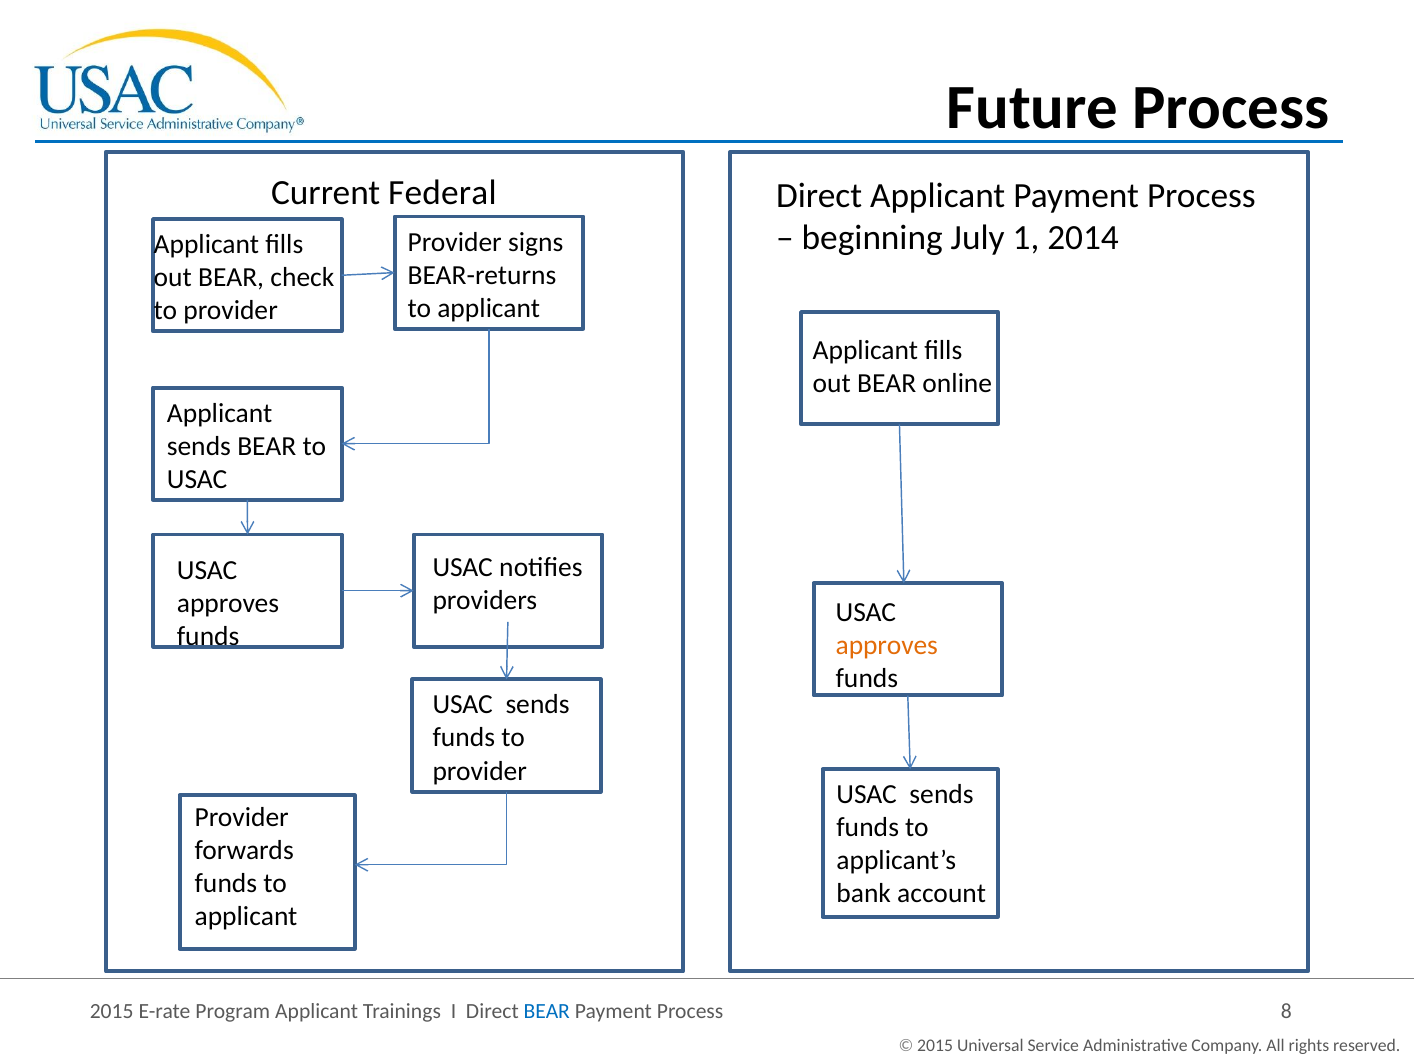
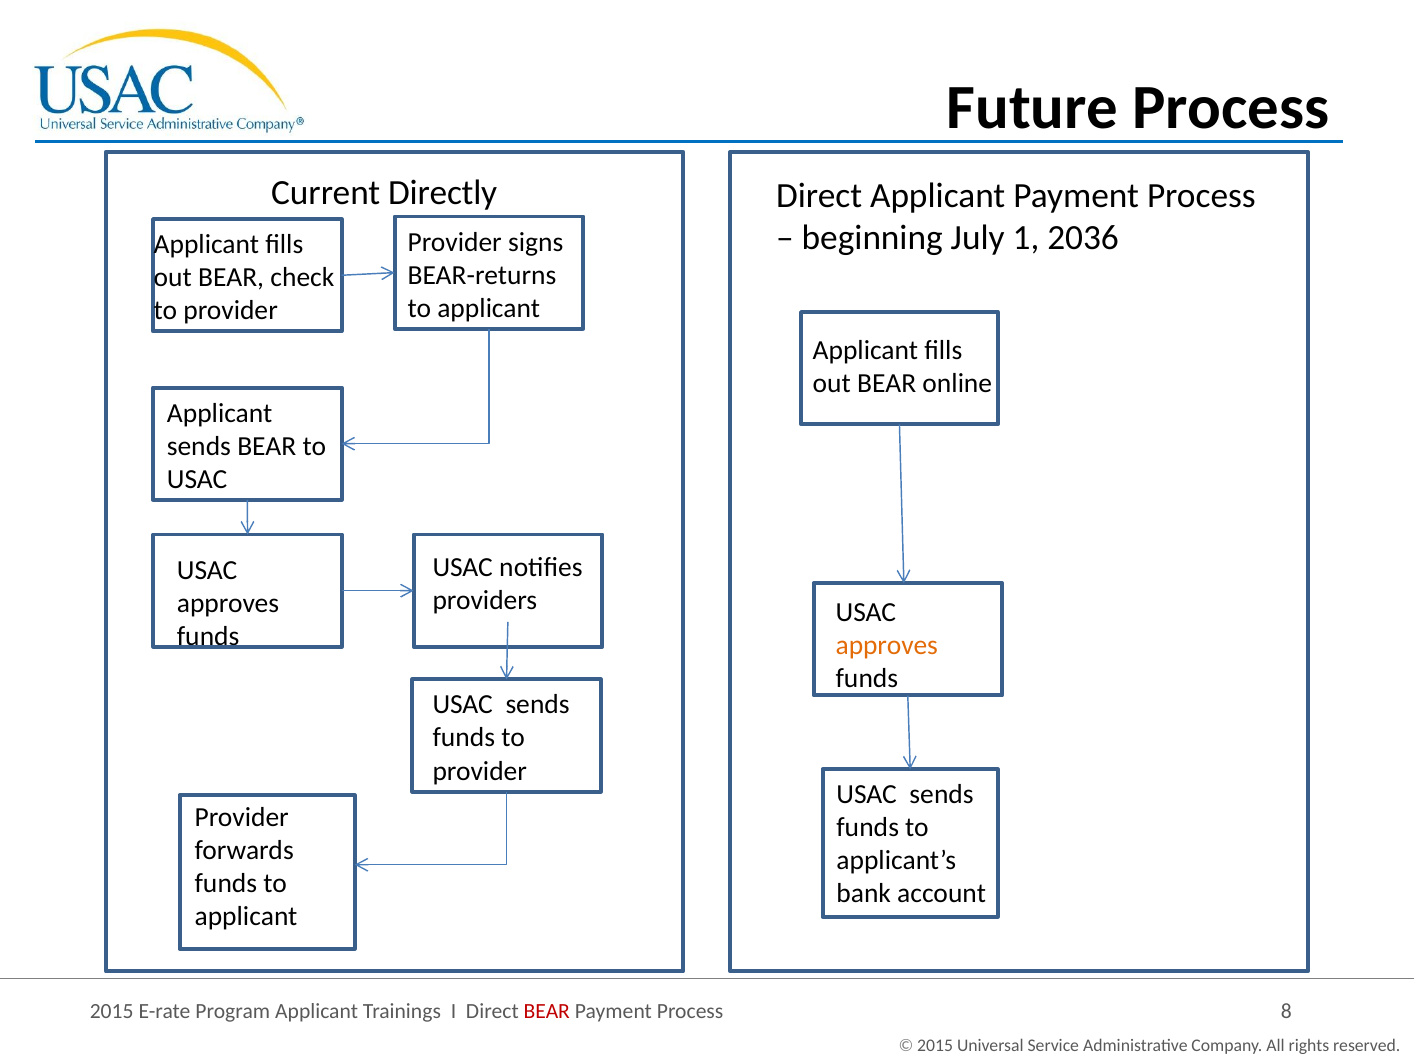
Federal: Federal -> Directly (443, 193)
2014: 2014 -> 2036 (1083, 238)
BEAR colour: blue -> red (547, 1011)
